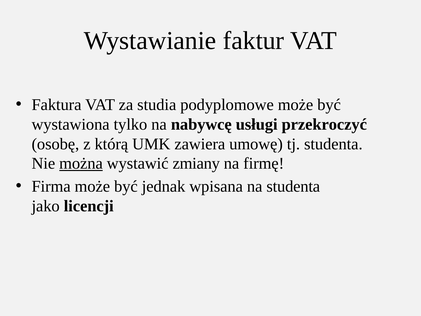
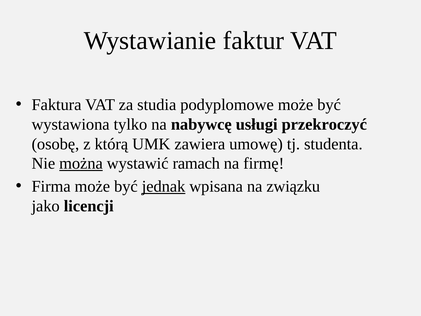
zmiany: zmiany -> ramach (196, 163)
jednak underline: none -> present (164, 186)
na studenta: studenta -> związku (293, 186)
